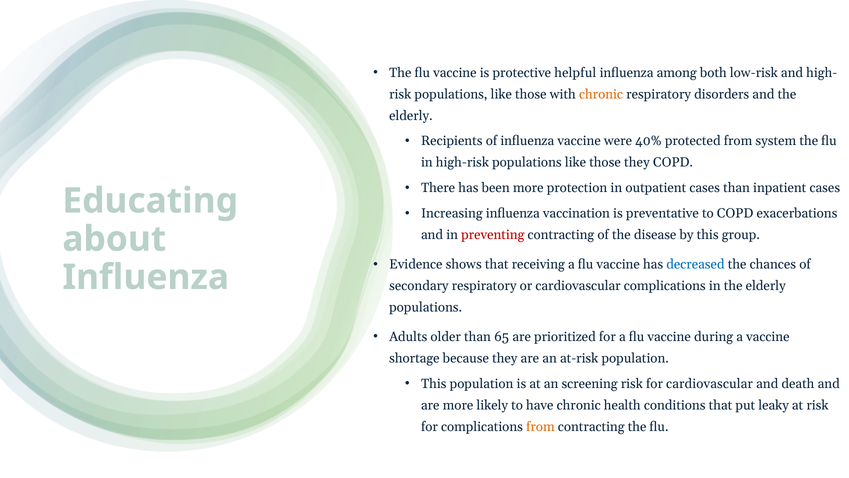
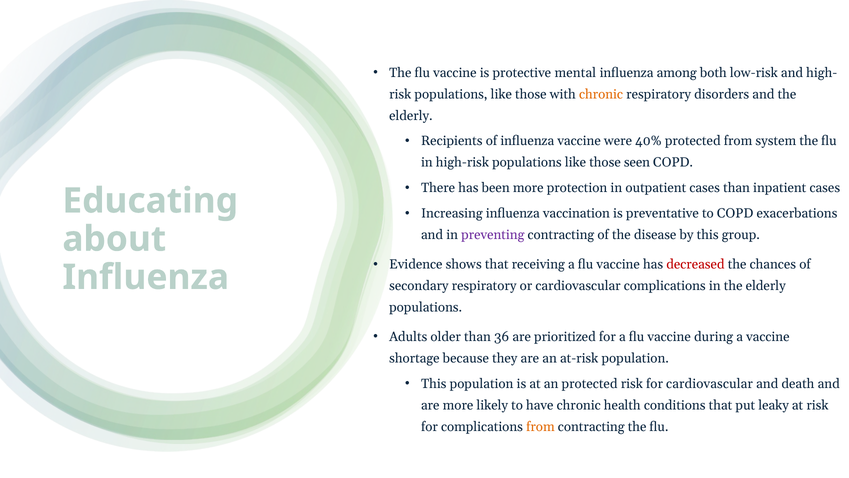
helpful: helpful -> mental (575, 73)
those they: they -> seen (637, 162)
preventing colour: red -> purple (493, 235)
decreased colour: blue -> red (695, 264)
65: 65 -> 36 (502, 337)
an screening: screening -> protected (590, 384)
